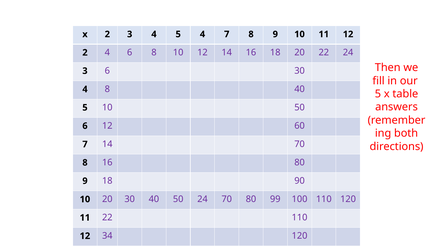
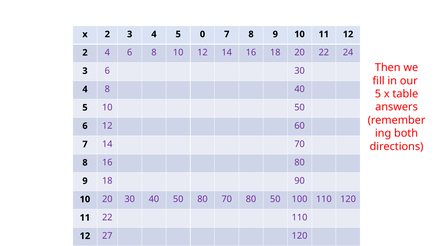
5 4: 4 -> 0 (202, 34)
50 24: 24 -> 80 (202, 199)
80 99: 99 -> 50 (275, 199)
34: 34 -> 27 (107, 236)
